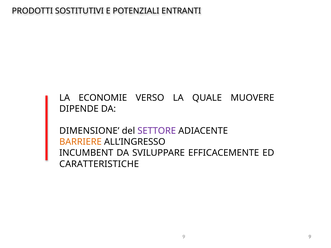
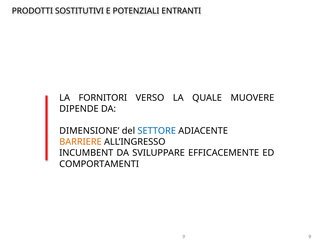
ECONOMIE: ECONOMIE -> FORNITORI (103, 98)
SETTORE colour: purple -> blue (157, 131)
CARATTERISTICHE: CARATTERISTICHE -> COMPORTAMENTI (99, 164)
